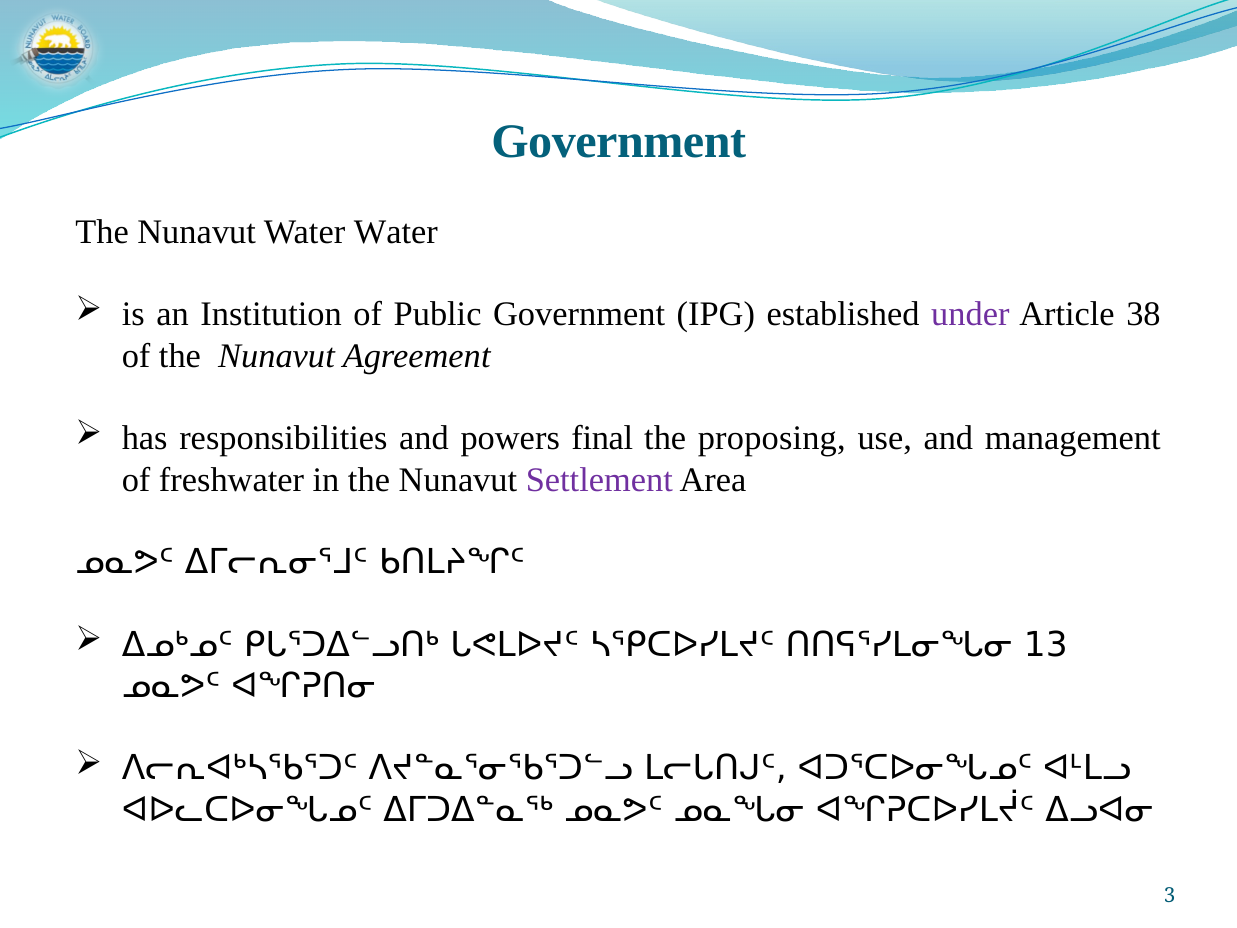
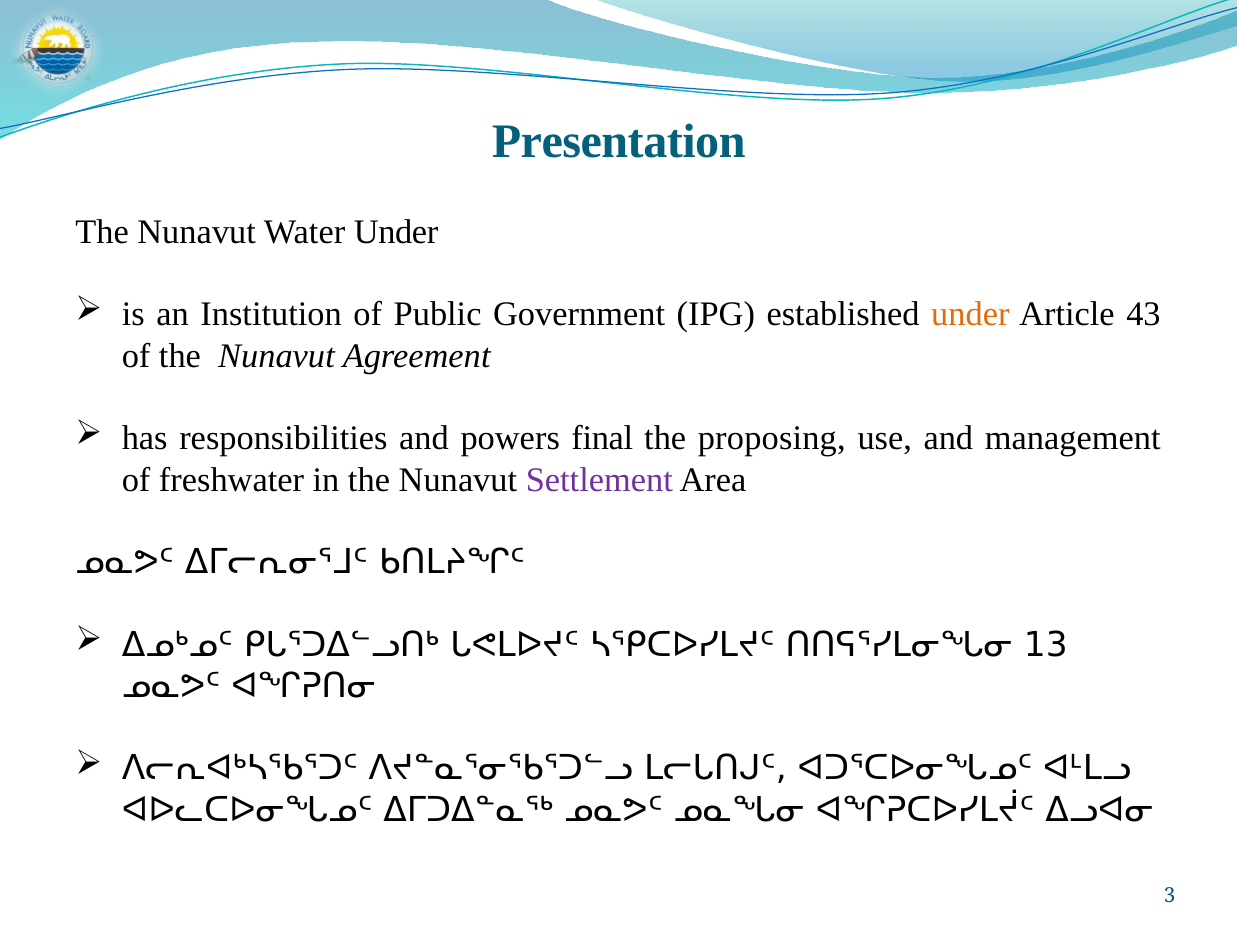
Government: Government -> Presentation (619, 142)
Water Water: Water -> Under (396, 232)
under colour: purple -> orange (970, 315)
38: 38 -> 43 (1143, 315)
